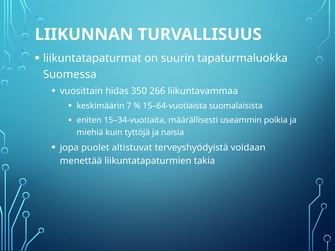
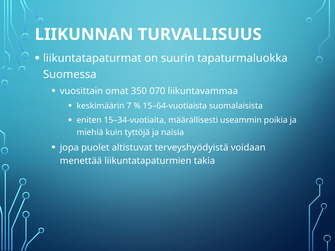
hidas: hidas -> omat (117, 91)
266: 266 -> 070 (157, 91)
